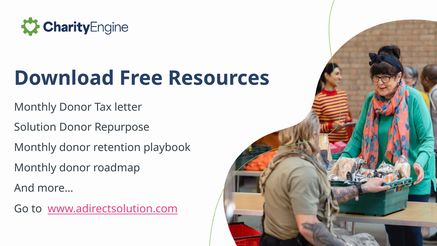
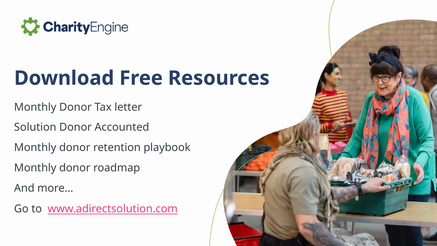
Repurpose: Repurpose -> Accounted (122, 127)
